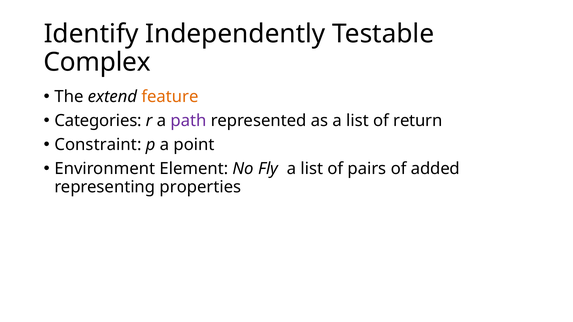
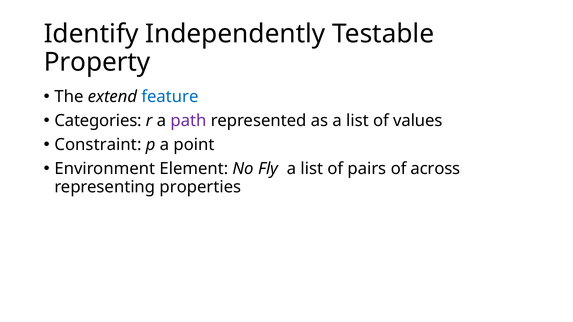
Complex: Complex -> Property (97, 62)
feature colour: orange -> blue (170, 97)
return: return -> values (418, 121)
added: added -> across (435, 169)
